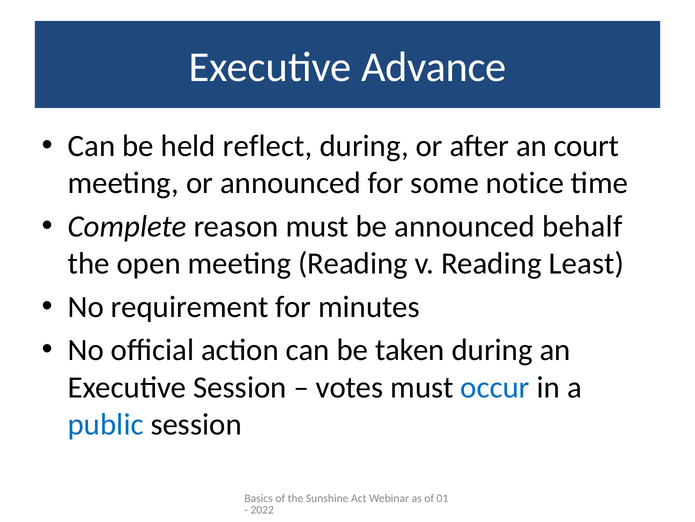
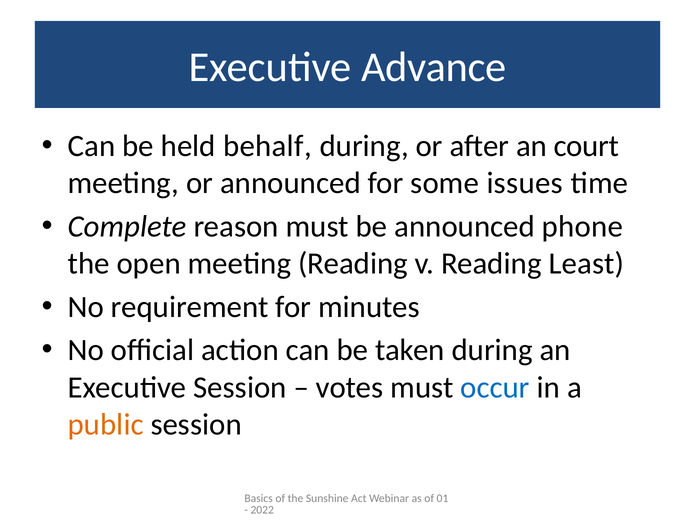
reflect: reflect -> behalf (267, 146)
notice: notice -> issues (525, 183)
behalf: behalf -> phone (582, 226)
public colour: blue -> orange (106, 424)
